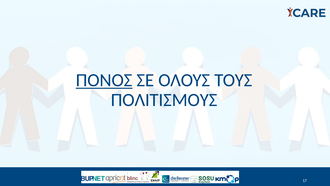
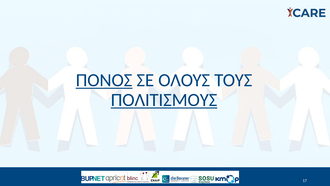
ΠΟΛΙΤΙΣΜΟΥΣ underline: none -> present (164, 100)
